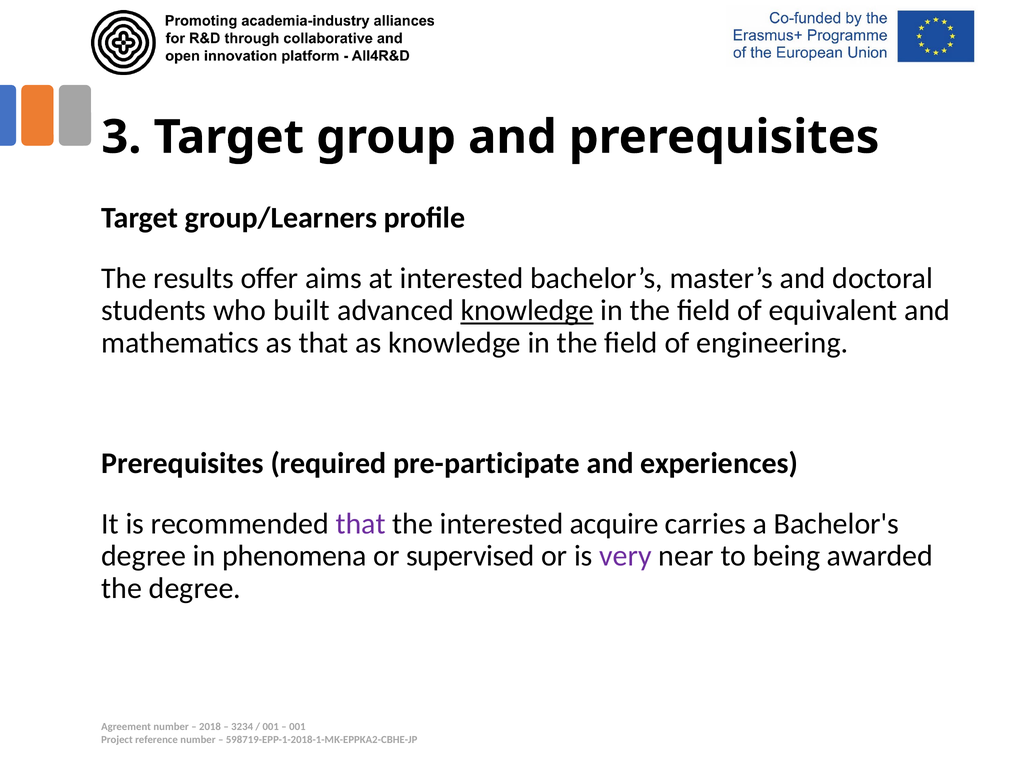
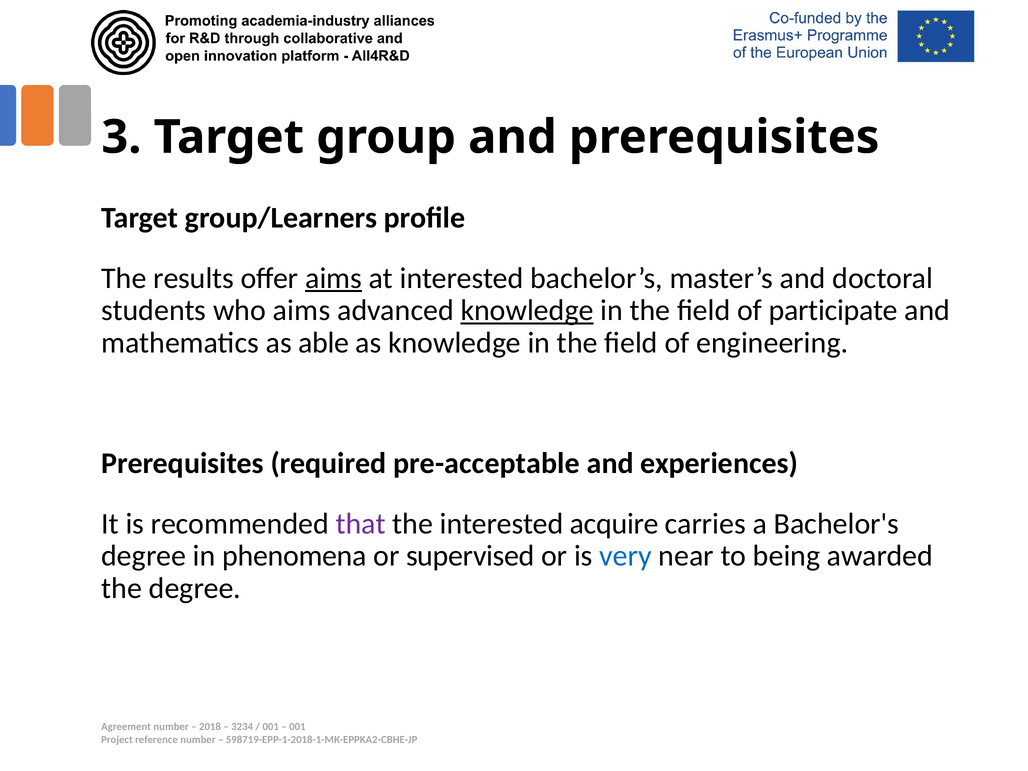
aims underline: none -> present (334, 278)
who built: built -> aims (301, 311)
equivalent: equivalent -> participate (833, 311)
as that: that -> able (324, 343)
pre-participate: pre-participate -> pre-acceptable (486, 463)
very colour: purple -> blue (626, 556)
